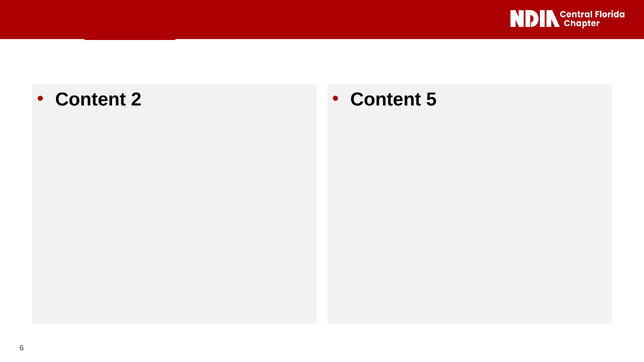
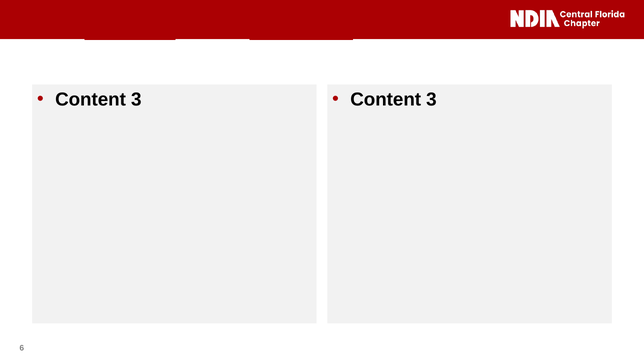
CONTENT underline: none -> present (301, 30)
2: 2 -> 3 (136, 100)
5: 5 -> 3 (431, 100)
